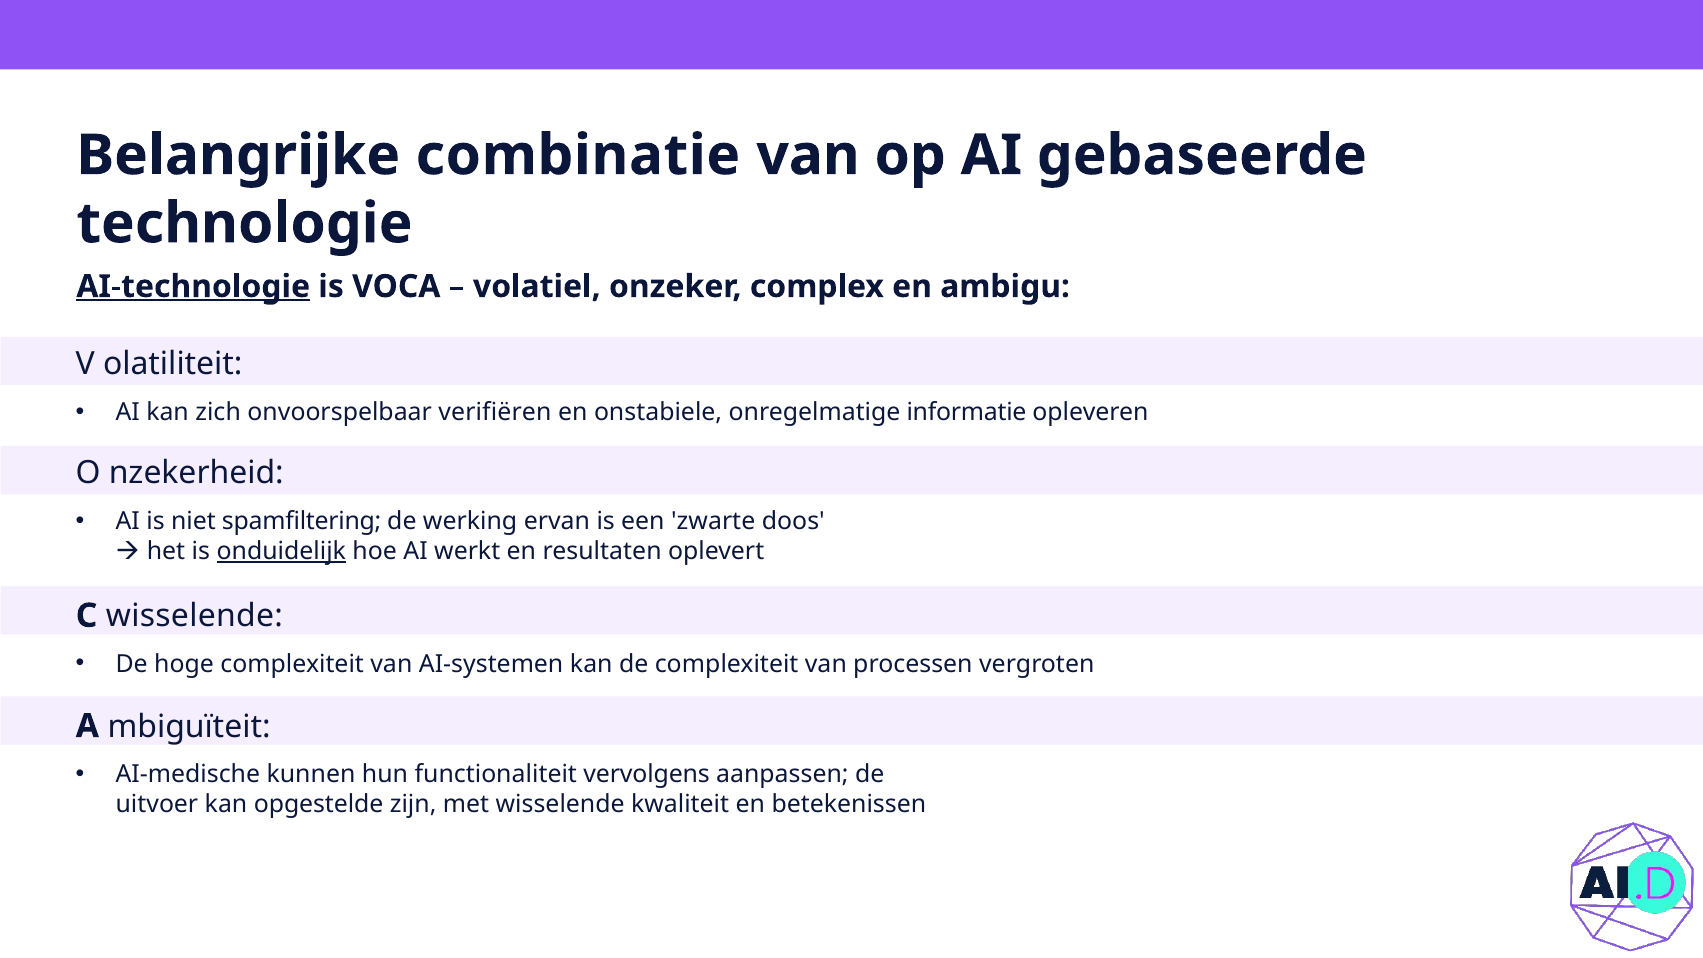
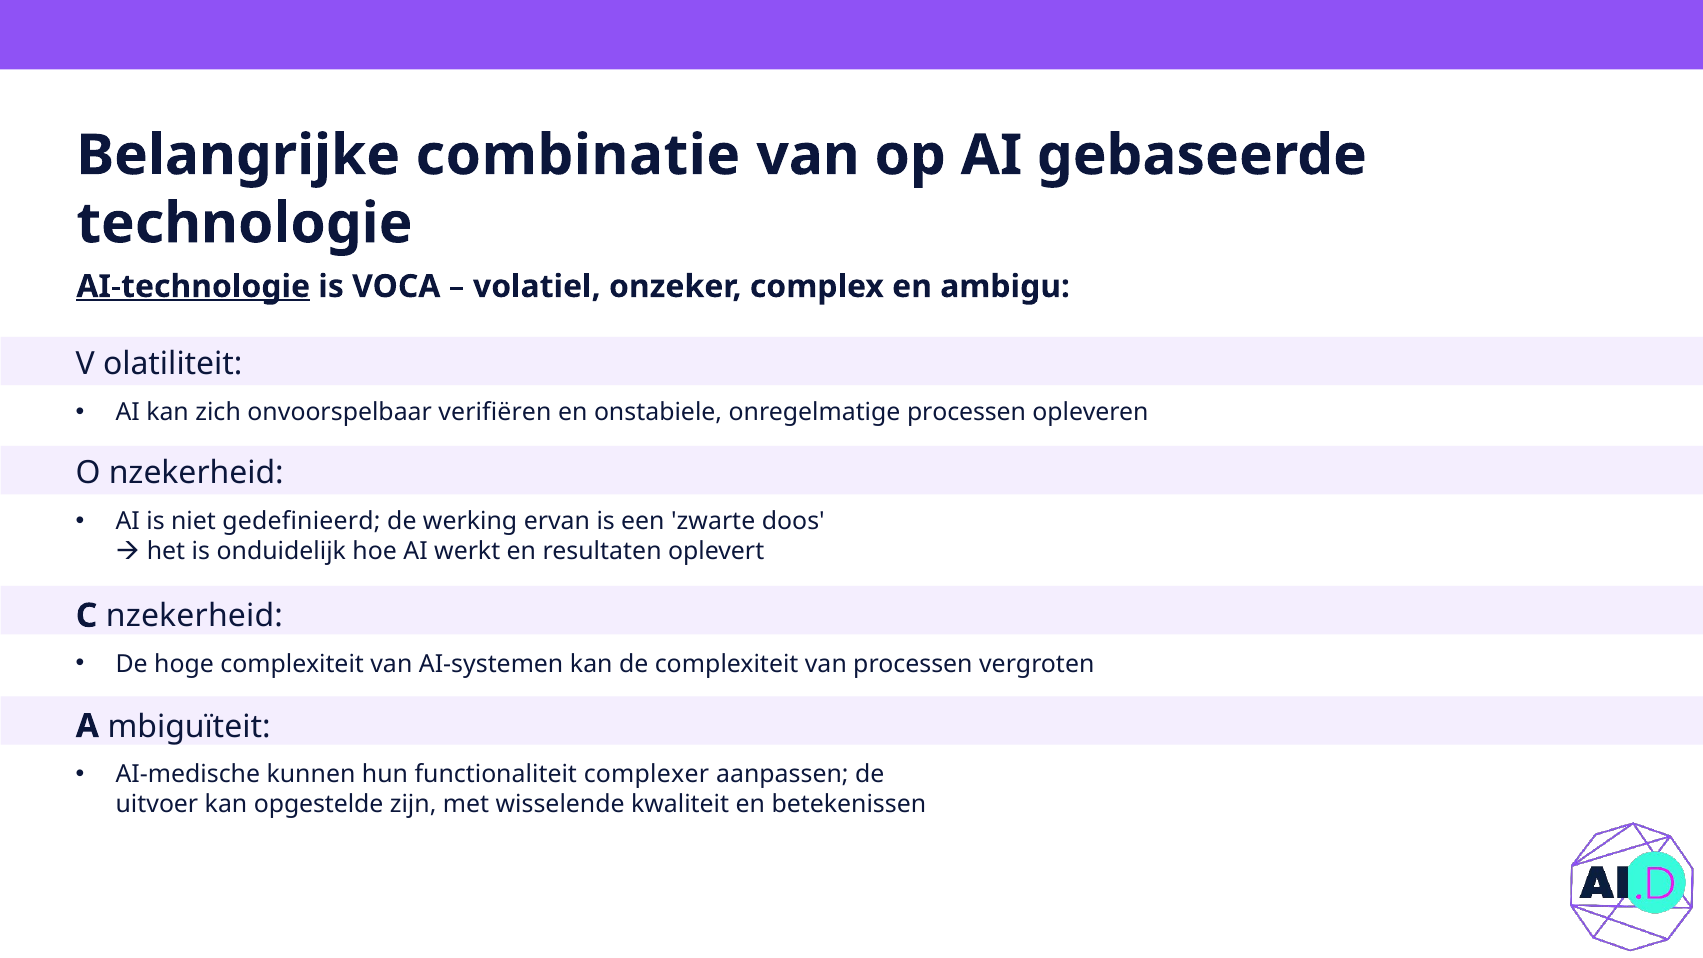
onregelmatige informatie: informatie -> processen (966, 412)
spamfiltering: spamfiltering -> gedefinieerd (301, 521)
onduidelijk underline: present -> none (281, 551)
C wisselende: wisselende -> nzekerheid (194, 616)
vervolgens: vervolgens -> complexer (646, 774)
